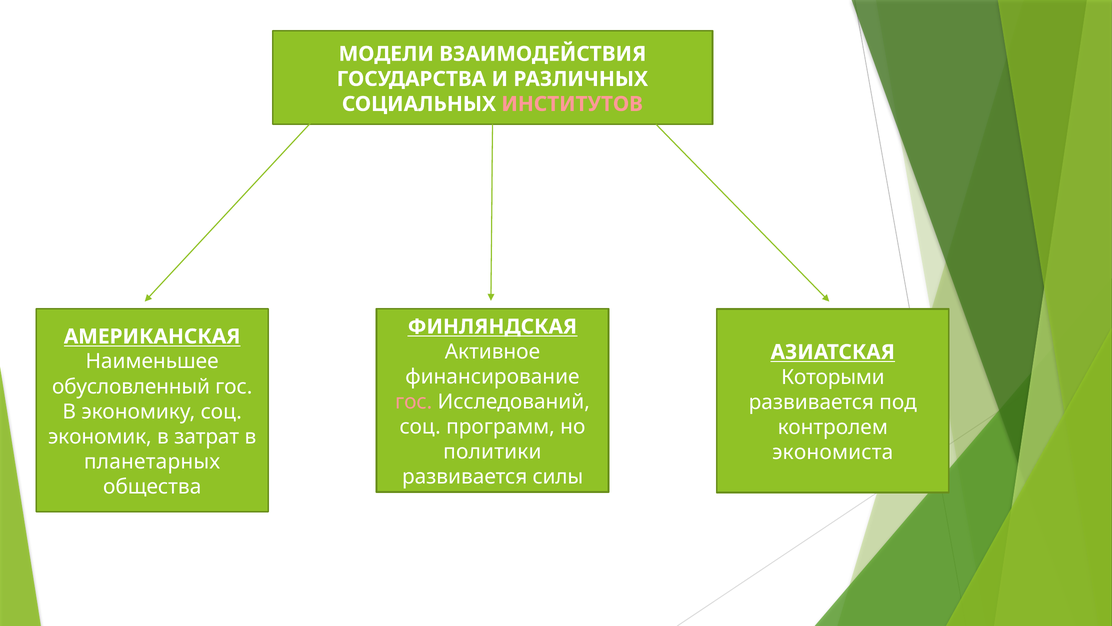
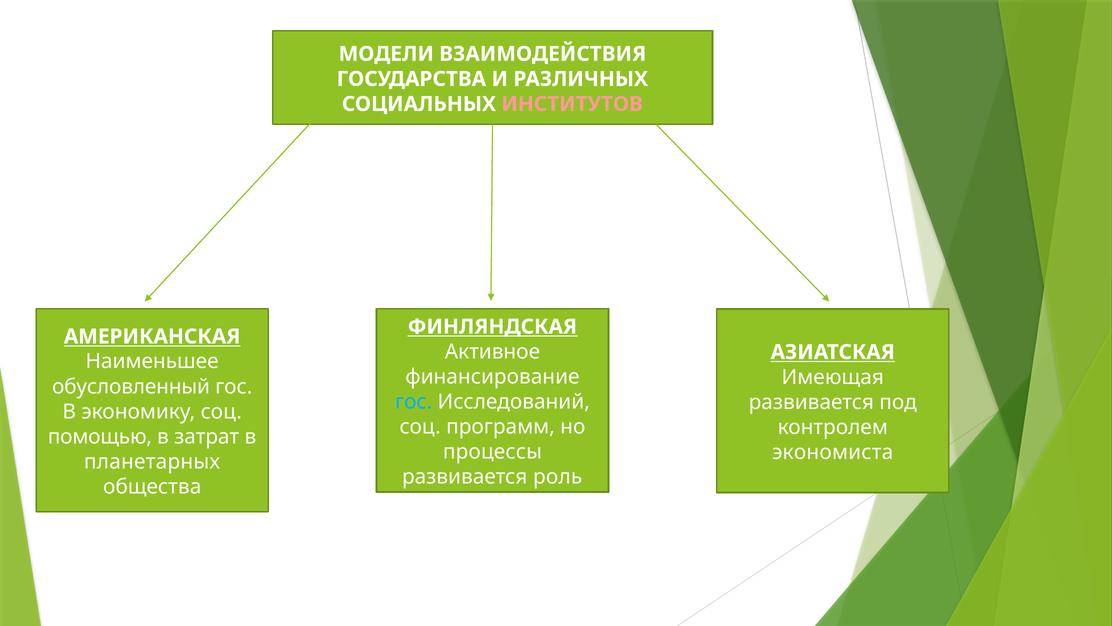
Которыми: Которыми -> Имеющая (833, 377)
гос colour: pink -> light blue (414, 402)
экономик: экономик -> помощью (100, 436)
политики: политики -> процессы (492, 452)
силы: силы -> роль (558, 477)
